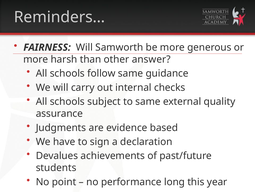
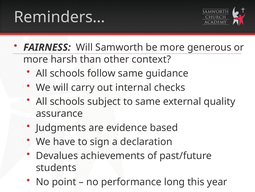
answer: answer -> context (151, 59)
